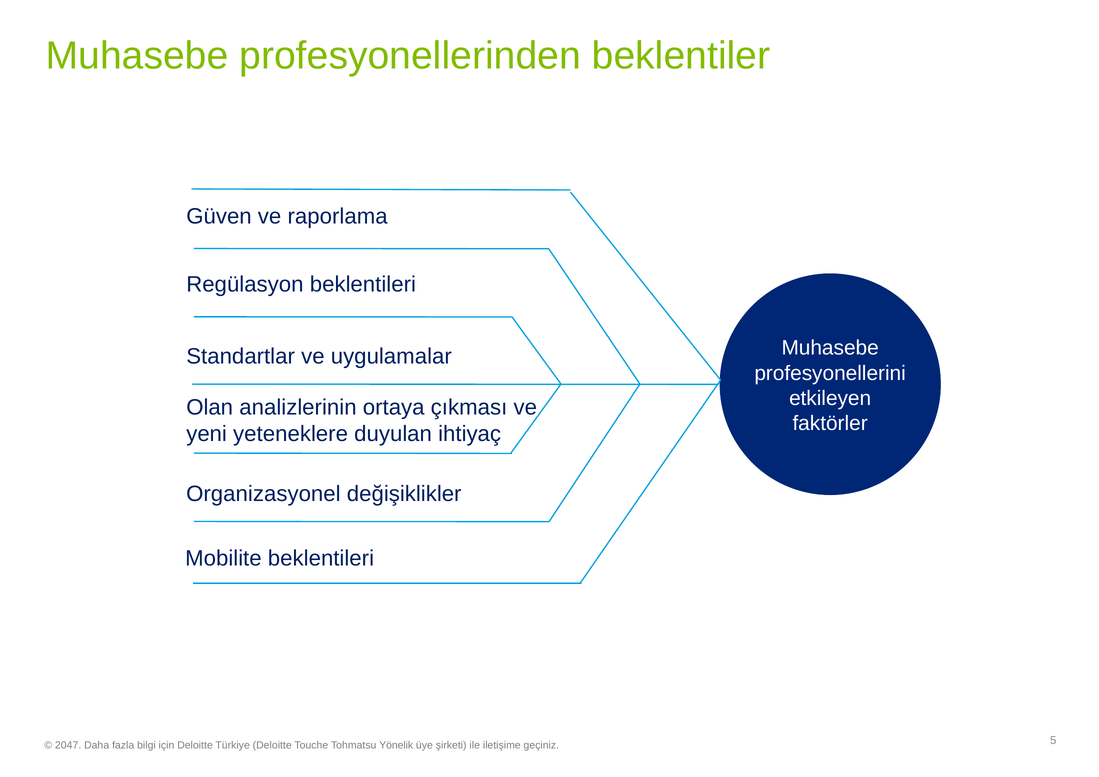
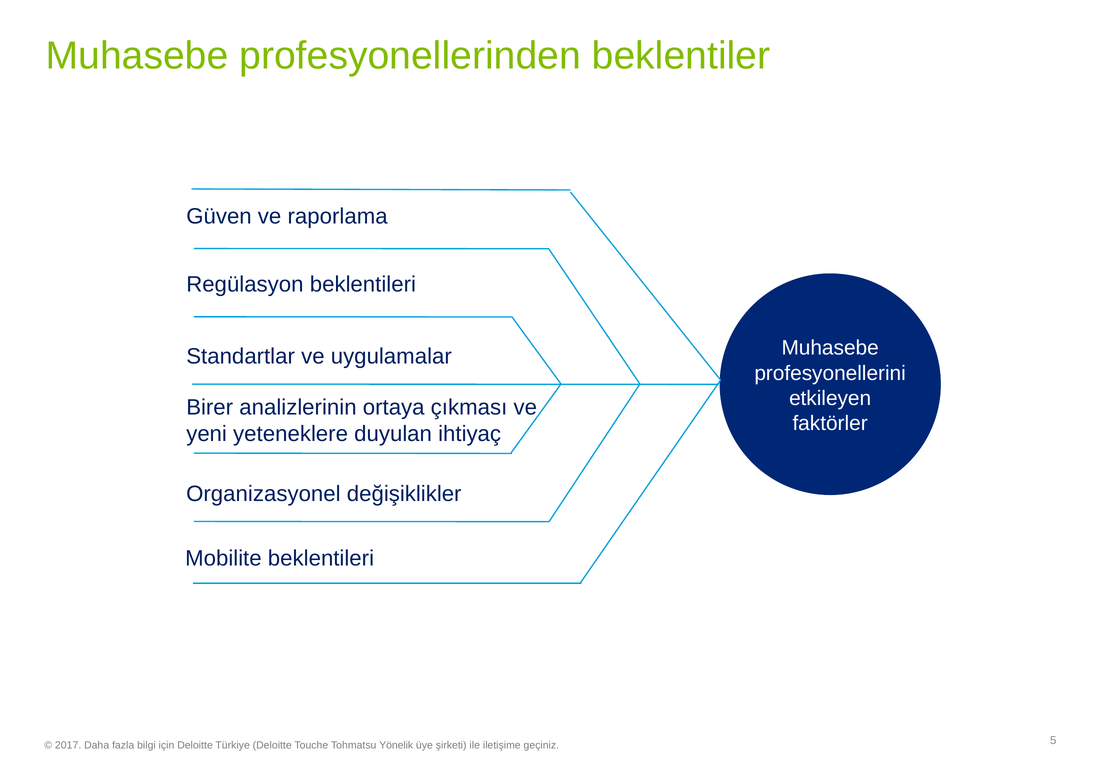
Olan: Olan -> Birer (210, 407)
2047: 2047 -> 2017 (68, 745)
